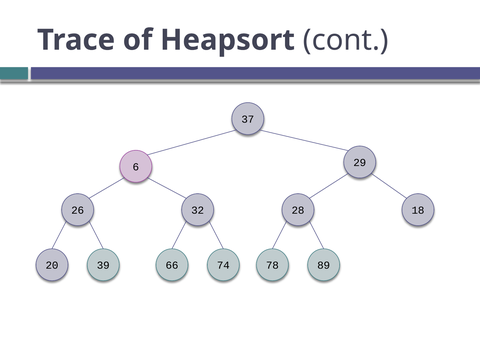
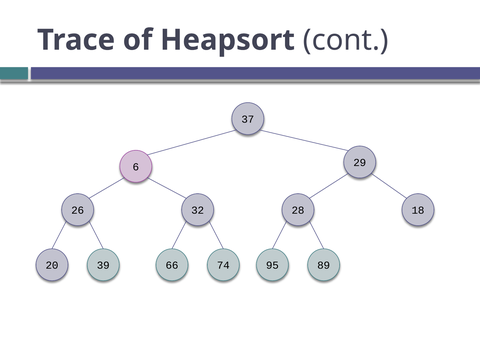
78: 78 -> 95 (272, 265)
